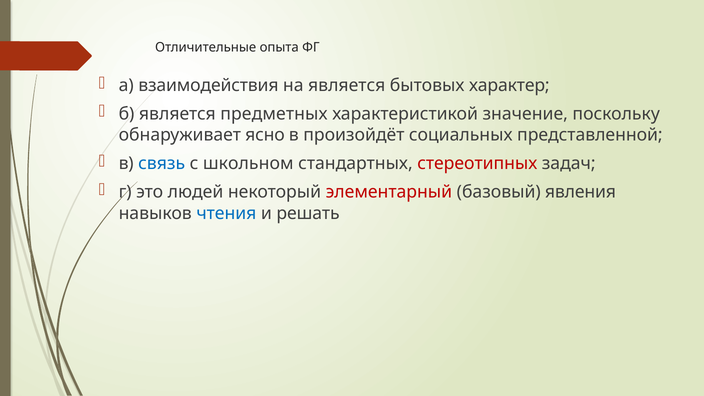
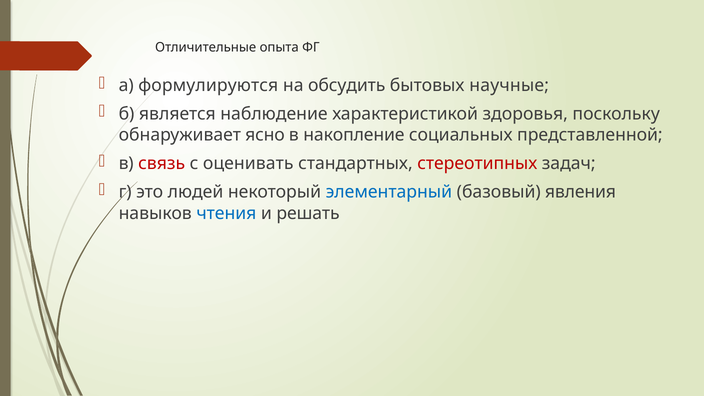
взаимодействия: взаимодействия -> формулируются (208, 86)
на является: является -> обсудить (347, 86)
характер: характер -> научные (509, 86)
предметных: предметных -> наблюдение (274, 114)
значение: значение -> здоровья (525, 114)
произойдёт: произойдёт -> накопление (354, 135)
связь colour: blue -> red (162, 164)
школьном: школьном -> оценивать (248, 164)
элементарный colour: red -> blue (389, 192)
